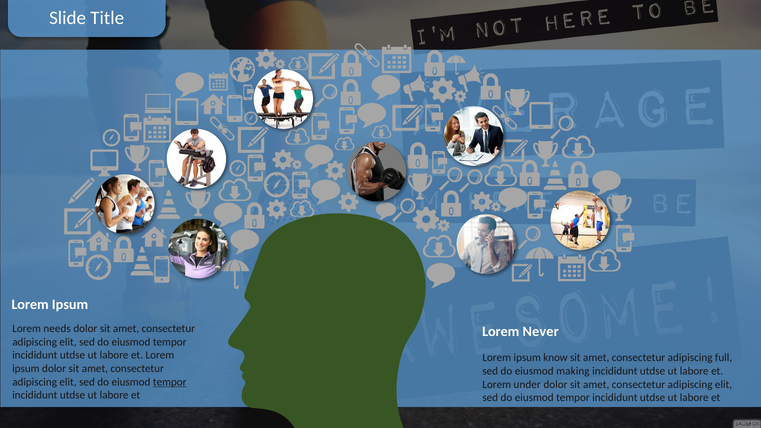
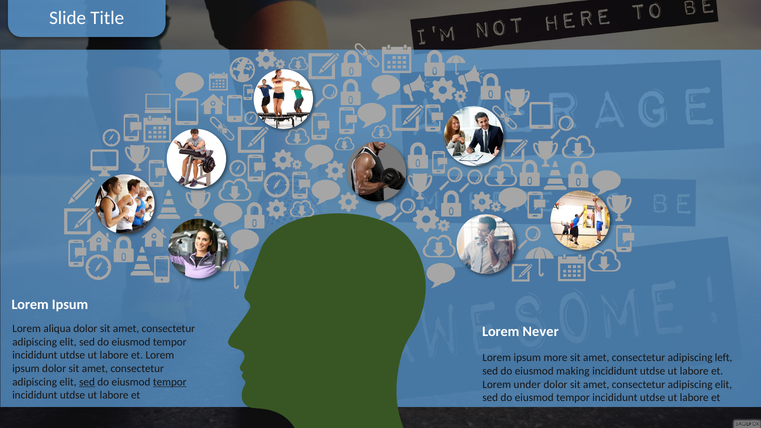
needs: needs -> aliqua (57, 329)
know: know -> more (555, 358)
full: full -> left (724, 358)
sed underline: none -> present (87, 382)
